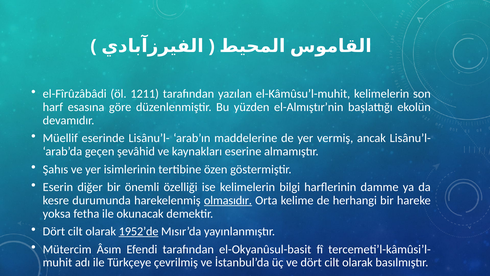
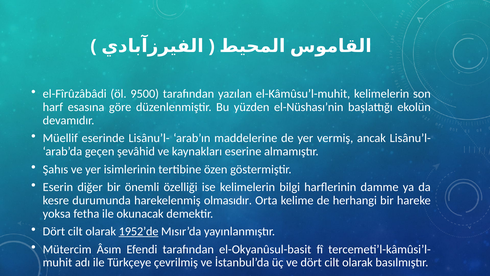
1211: 1211 -> 9500 (145, 94)
el-Almıştır’nin: el-Almıştır’nin -> el-Nüshası’nin (309, 107)
olmasıdır underline: present -> none (228, 200)
